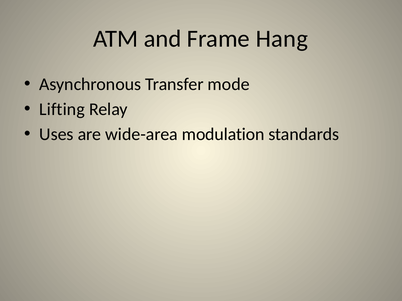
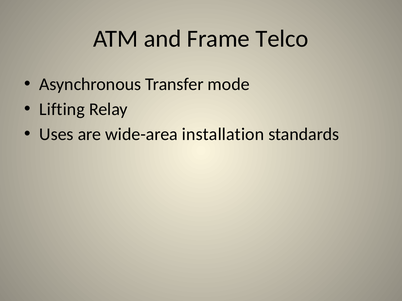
Hang: Hang -> Telco (282, 39)
modulation: modulation -> installation (223, 134)
